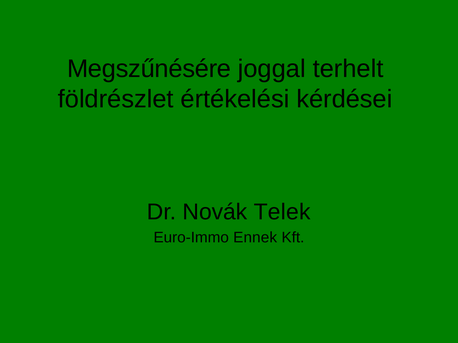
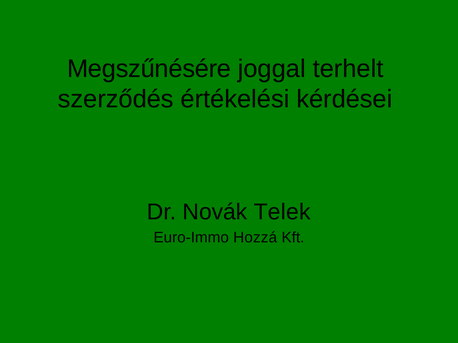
földrészlet: földrészlet -> szerződés (116, 99)
Ennek: Ennek -> Hozzá (255, 238)
